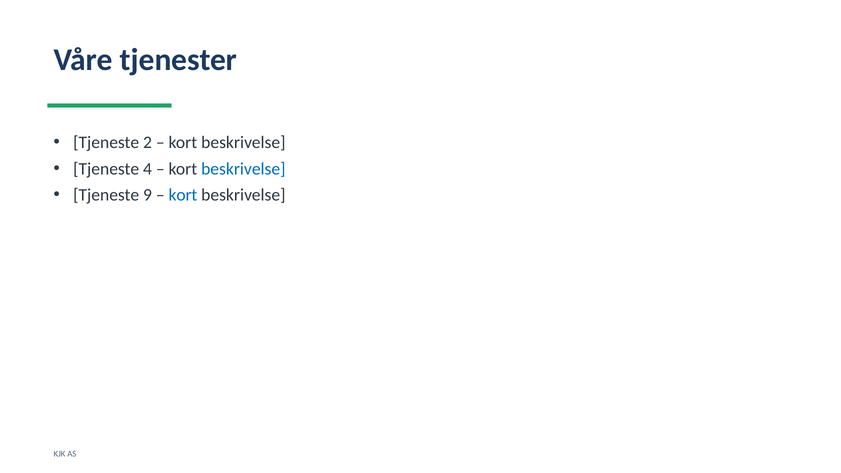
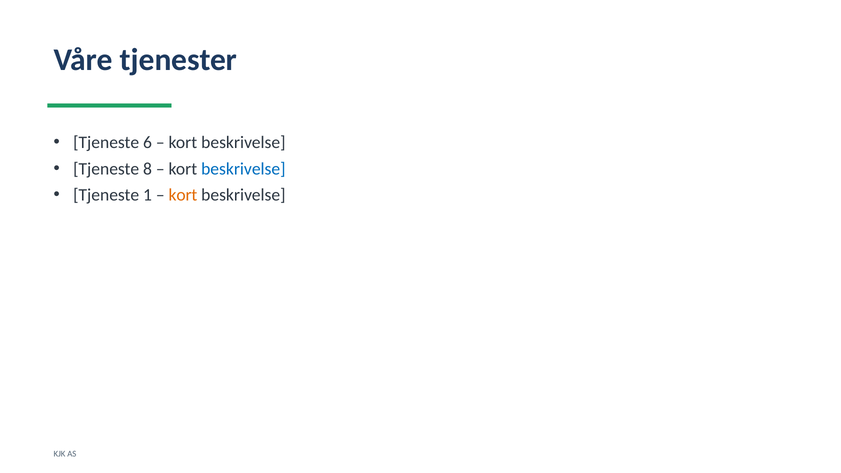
2: 2 -> 6 (147, 142)
4: 4 -> 8 (147, 169)
9: 9 -> 1 (147, 195)
kort colour: blue -> orange (183, 195)
